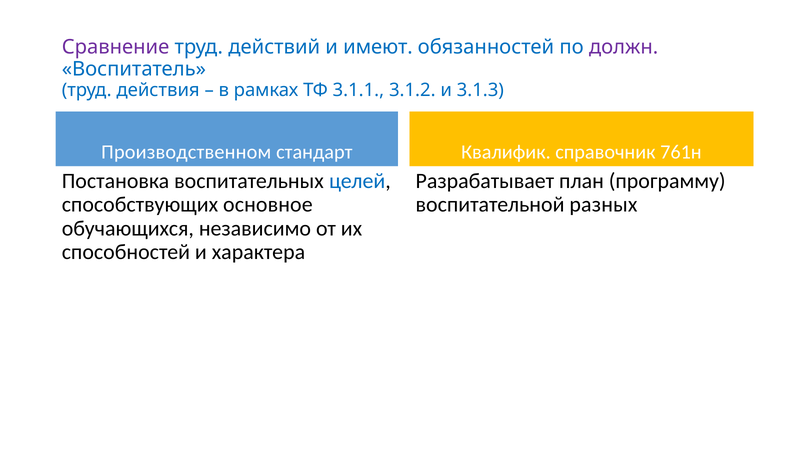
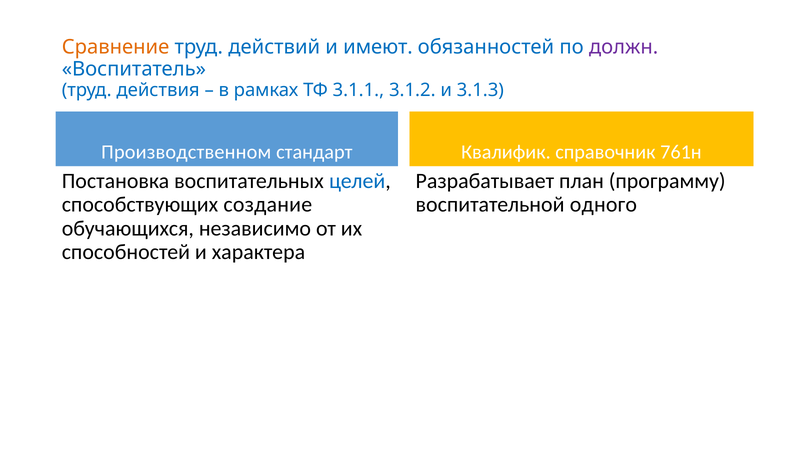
Сравнение colour: purple -> orange (116, 47)
основное: основное -> создание (268, 205)
разных: разных -> одного (603, 205)
